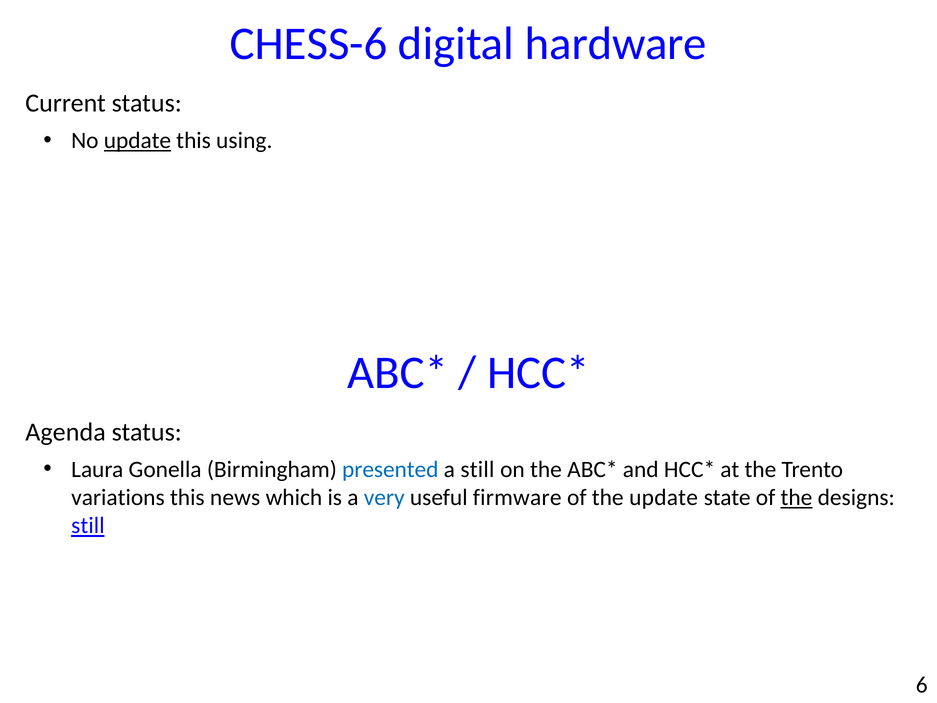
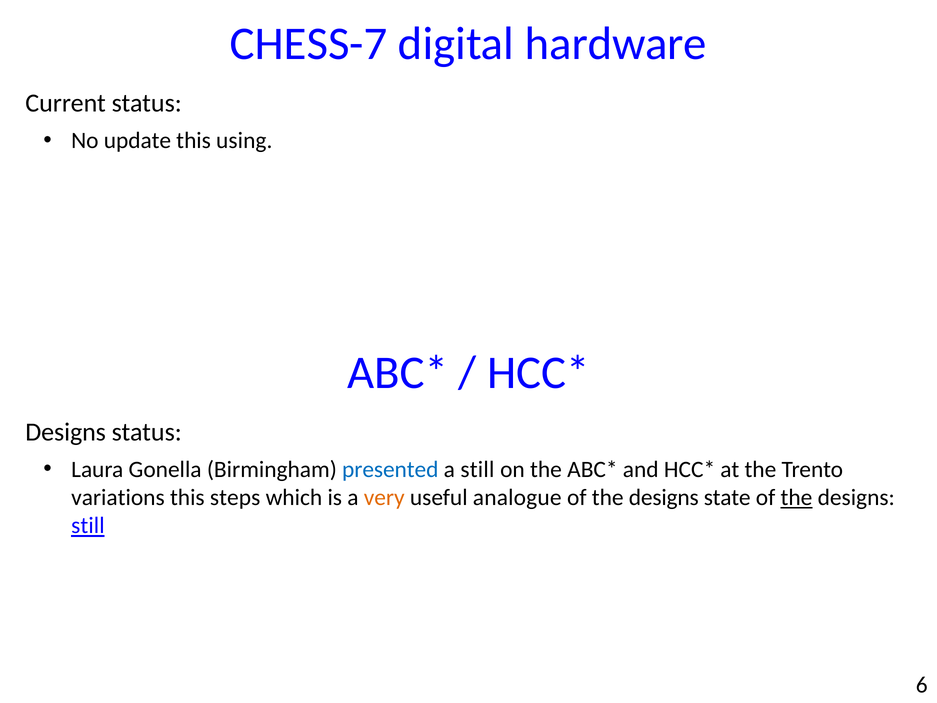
CHESS-6: CHESS-6 -> CHESS-7 (309, 44)
update underline: present -> none (137, 140)
Agenda: Agenda -> Designs (66, 432)
news: news -> steps (235, 497)
very colour: blue -> orange (384, 497)
firmware: firmware -> analogue (517, 497)
update: update -> designs (664, 497)
